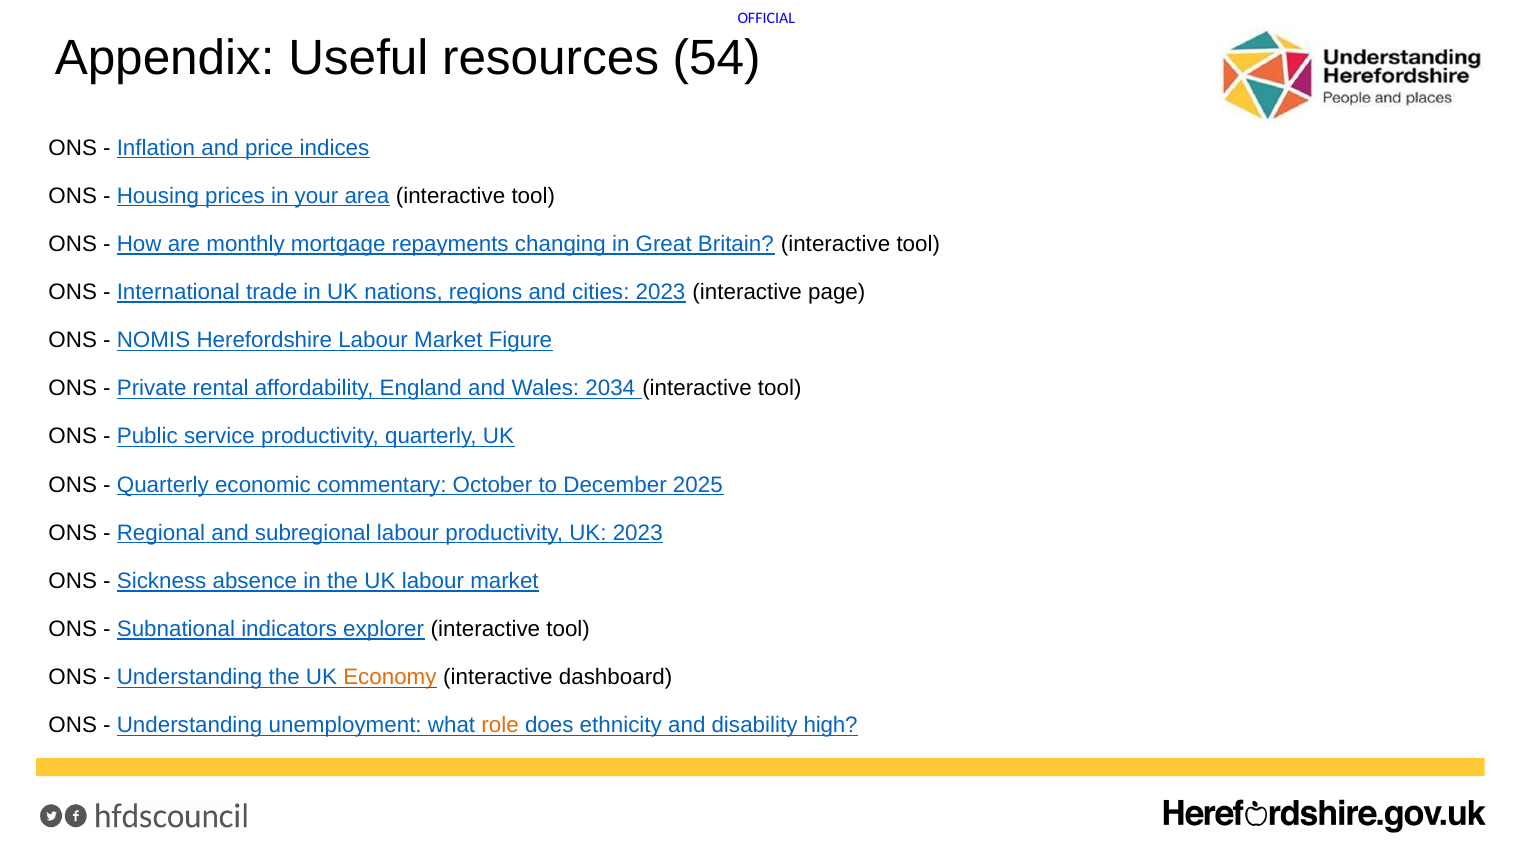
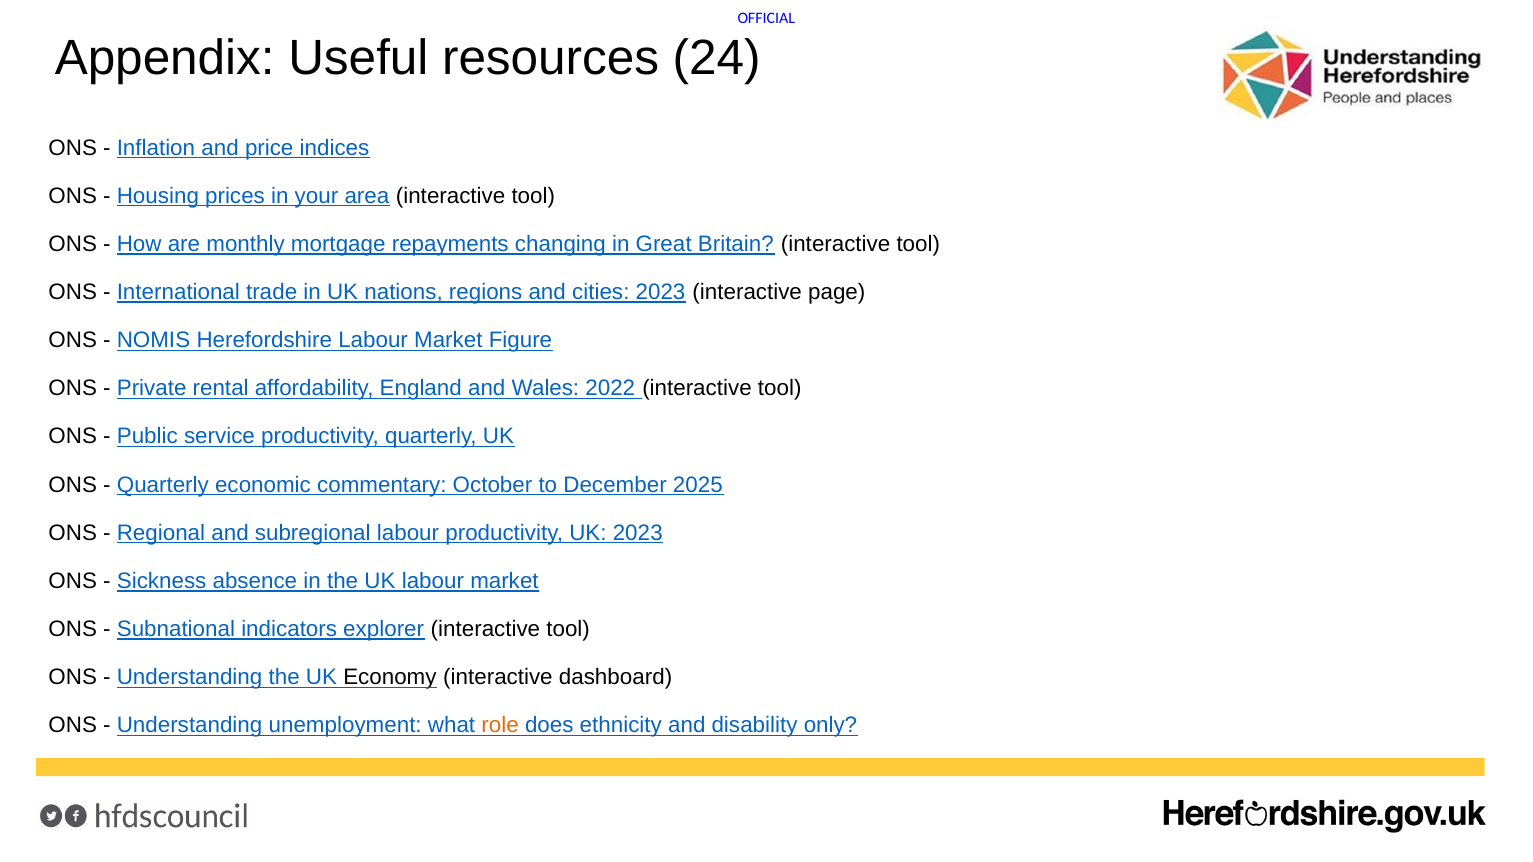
54: 54 -> 24 (717, 59)
2034: 2034 -> 2022 (610, 389)
Economy colour: orange -> black (390, 678)
high: high -> only (830, 726)
